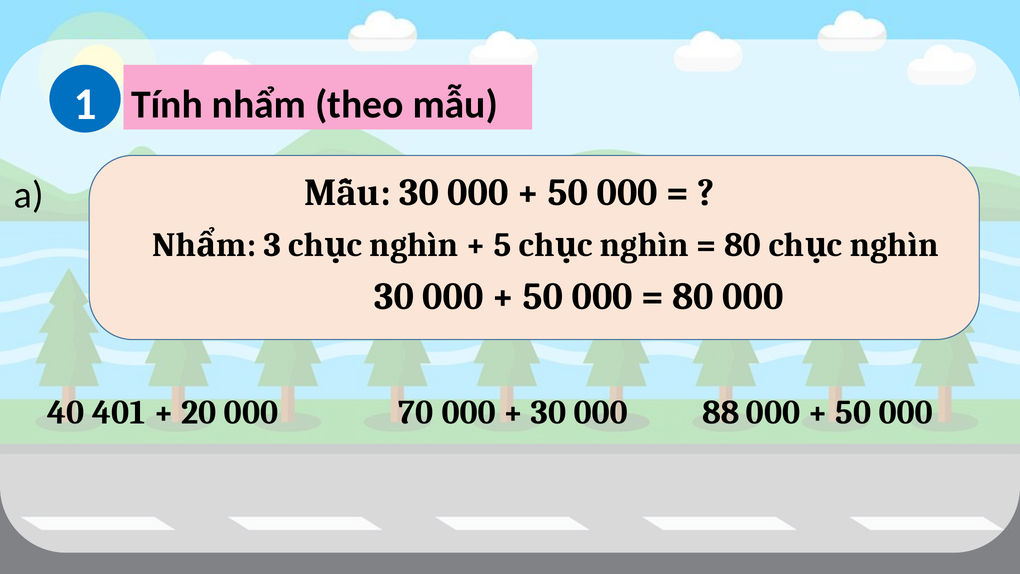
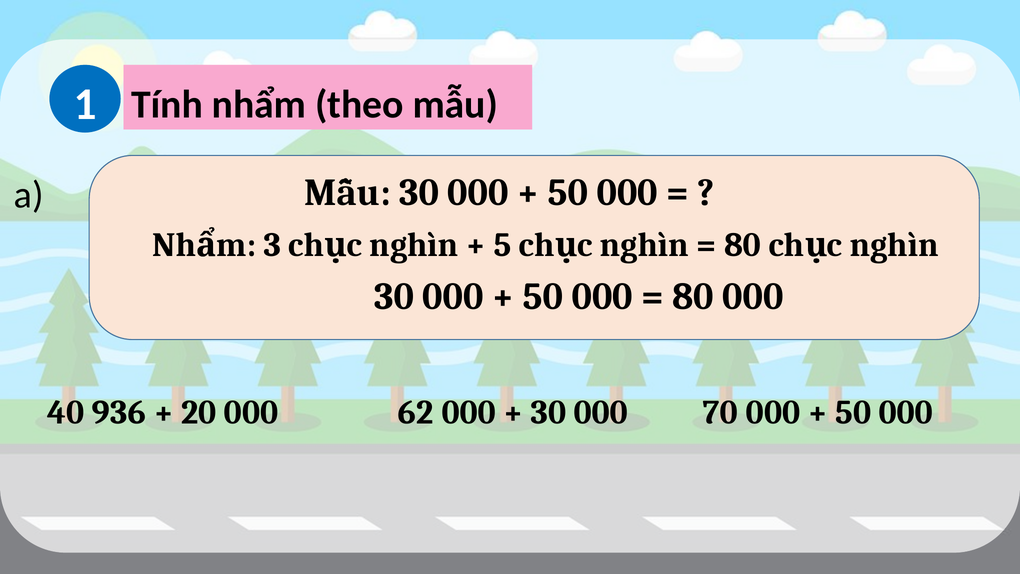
401: 401 -> 936 (119, 412)
70: 70 -> 62 (416, 412)
88: 88 -> 70 (720, 412)
